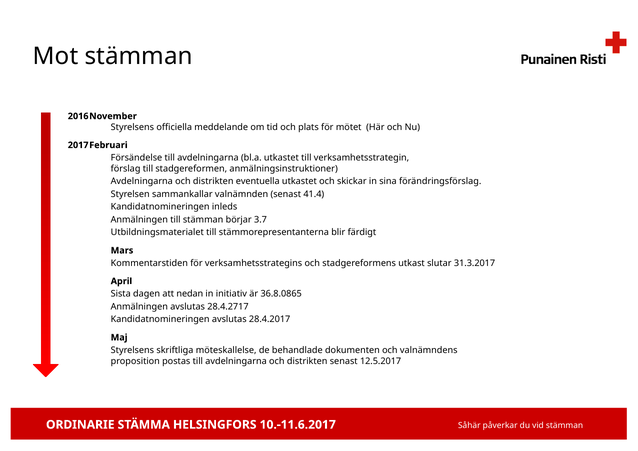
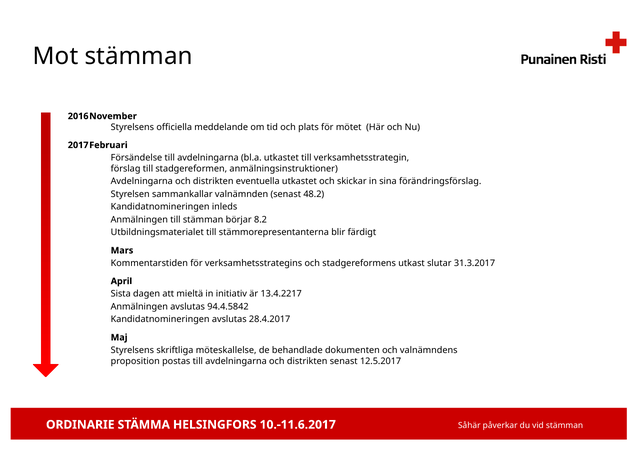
41.4: 41.4 -> 48.2 (314, 194)
3.7: 3.7 -> 8.2 (260, 220)
nedan: nedan -> mieltä (190, 294)
36.8.0865: 36.8.0865 -> 13.4.2217 (281, 294)
28.4.2717: 28.4.2717 -> 94.4.5842 (228, 307)
